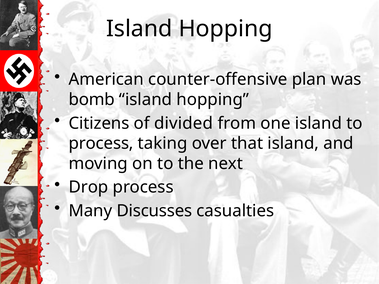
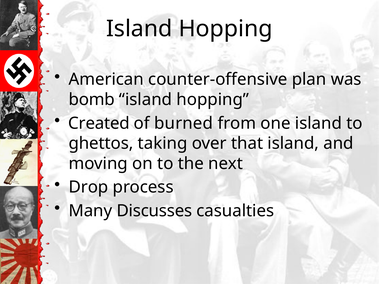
Citizens: Citizens -> Created (99, 123)
divided: divided -> burned (184, 123)
process: process -> ghettos (101, 144)
